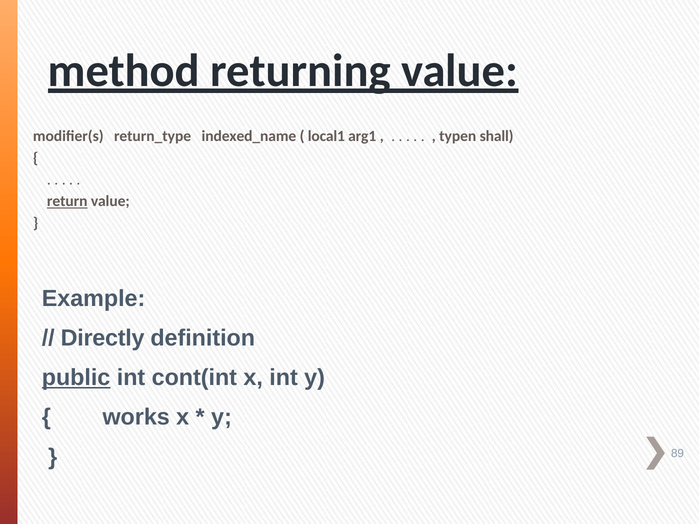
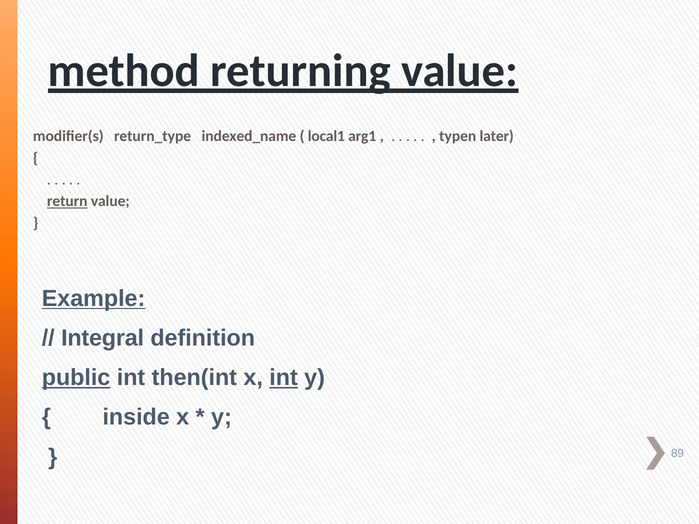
shall: shall -> later (497, 136)
Example underline: none -> present (94, 299)
Directly: Directly -> Integral (103, 338)
cont(int: cont(int -> then(int (194, 378)
int underline: none -> present (284, 378)
works: works -> inside (136, 417)
